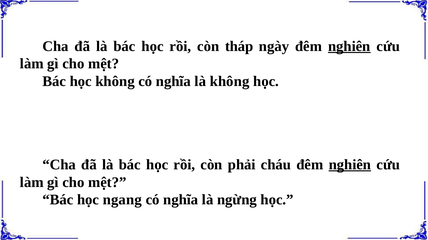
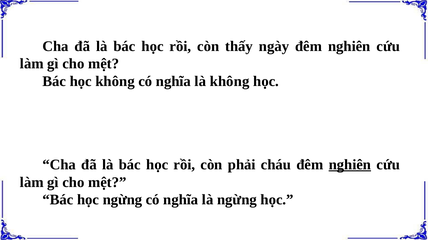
tháp: tháp -> thấy (239, 46)
nghiên underline: present -> none (349, 46)
học ngang: ngang -> ngừng (122, 200)
